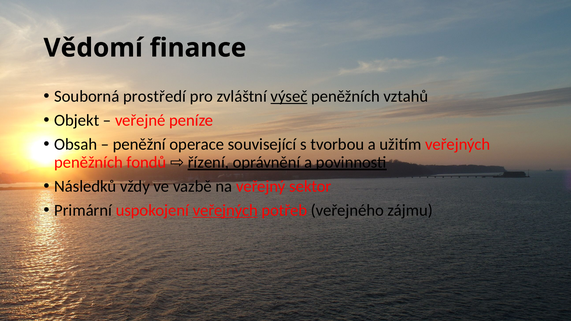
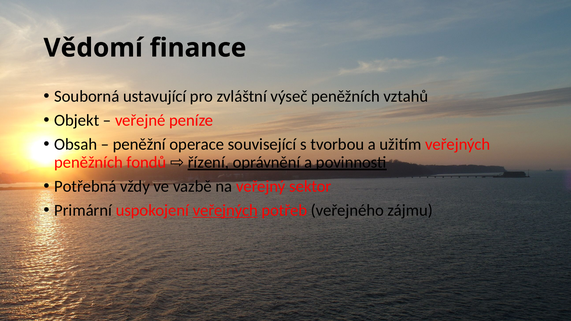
prostředí: prostředí -> ustavující (155, 97)
výseč underline: present -> none (289, 97)
Následků: Následků -> Potřebná (85, 186)
